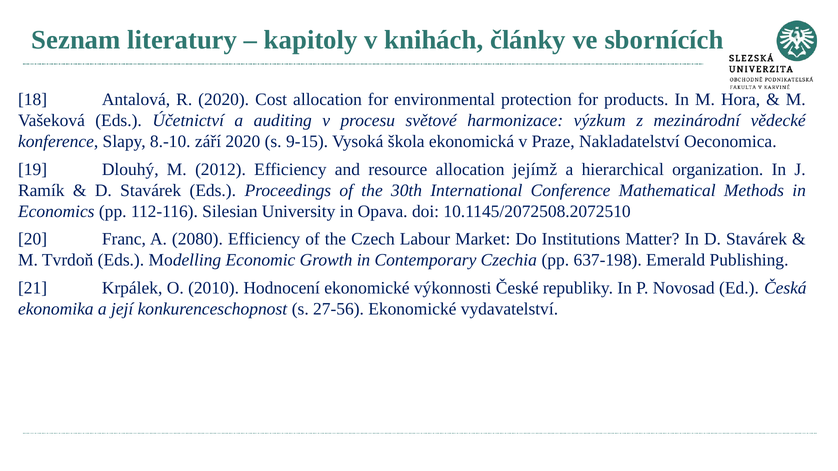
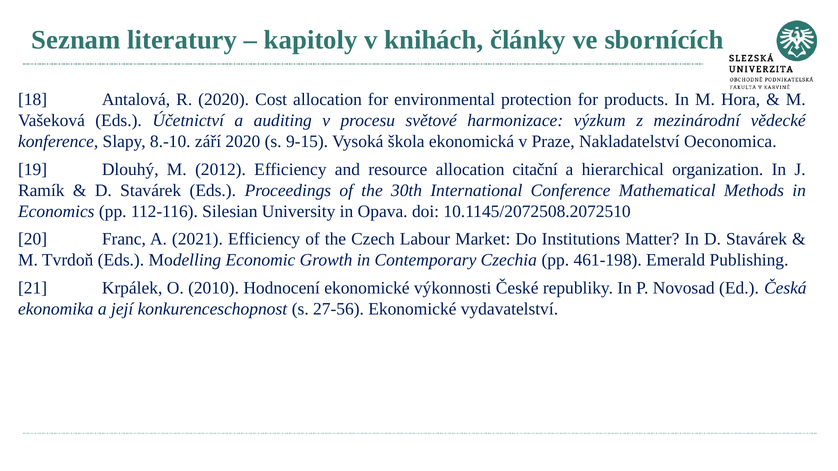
jejímž: jejímž -> citační (535, 170)
2080: 2080 -> 2021 (197, 239)
637-198: 637-198 -> 461-198 (608, 260)
